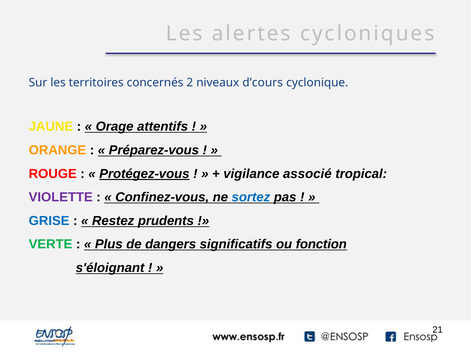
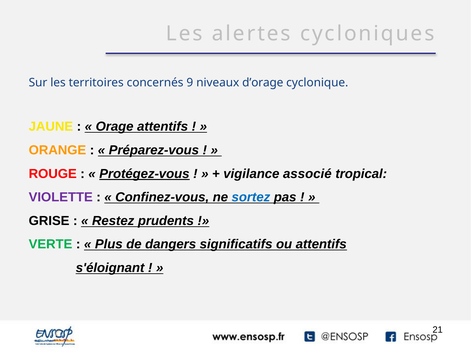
2: 2 -> 9 (190, 83)
d’cours: d’cours -> d’orage (263, 83)
GRISE colour: blue -> black (49, 221)
ou fonction: fonction -> attentifs (321, 245)
